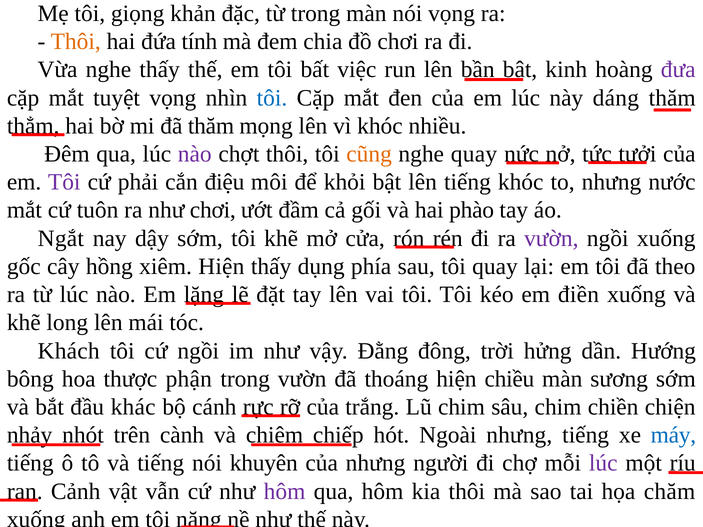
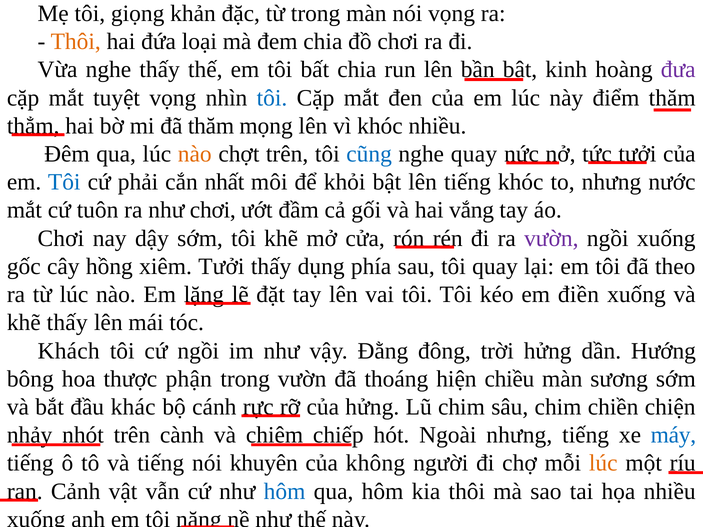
tính: tính -> loại (199, 42)
bất việc: việc -> chia (357, 70)
dáng: dáng -> điểm (616, 98)
nào colour: purple -> orange (195, 154)
chợt thôi: thôi -> trên (287, 154)
cũng colour: orange -> blue (369, 154)
Tôi colour: purple -> blue (64, 182)
điệu: điệu -> nhất (225, 182)
phào: phào -> vắng (472, 210)
Ngắt: Ngắt -> Chơi (61, 238)
xiêm Hiện: Hiện -> Tưởi (221, 267)
khẽ long: long -> thấy (67, 323)
của trắng: trắng -> hửng (372, 407)
của nhưng: nhưng -> không (375, 463)
lúc colour: purple -> orange (603, 463)
hôm colour: purple -> blue (285, 492)
họa chăm: chăm -> nhiều (670, 492)
